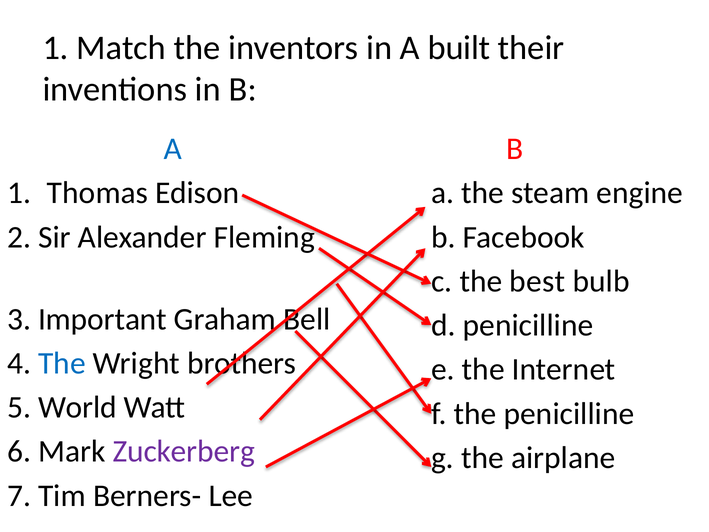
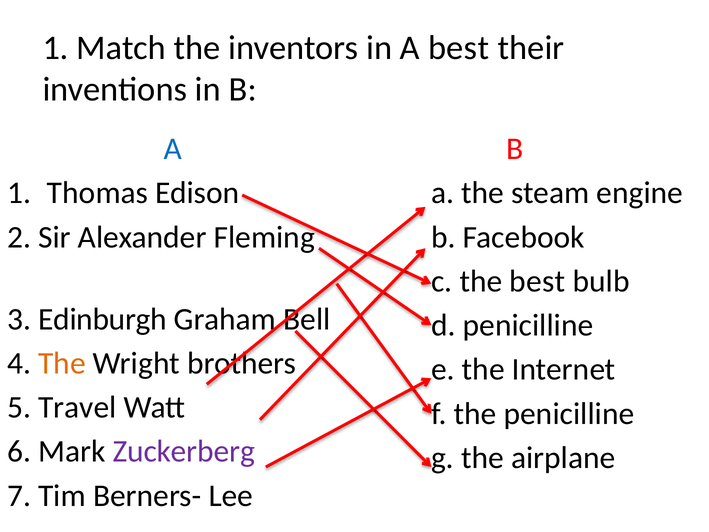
A built: built -> best (459, 48)
Important: Important -> Edinburgh (103, 319)
The colour: blue -> orange (62, 363)
World: World -> Travel (77, 407)
